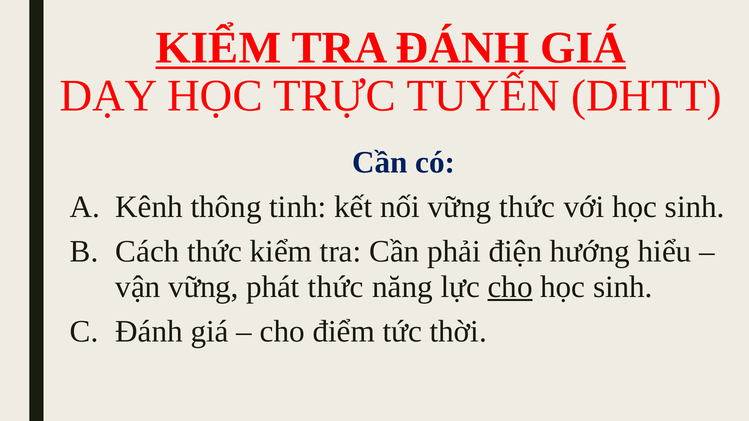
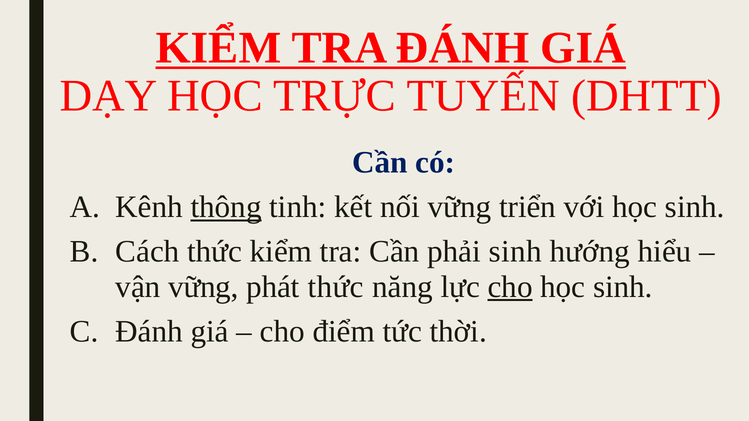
thông underline: none -> present (226, 207)
vững thức: thức -> triển (528, 207)
phải điện: điện -> sinh (515, 252)
